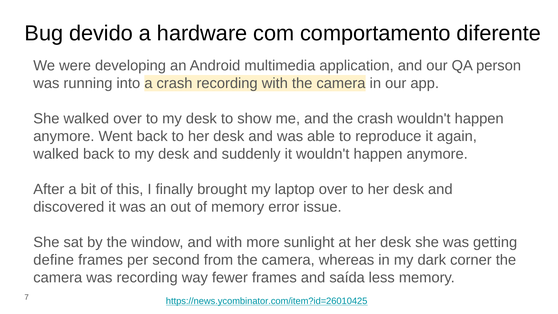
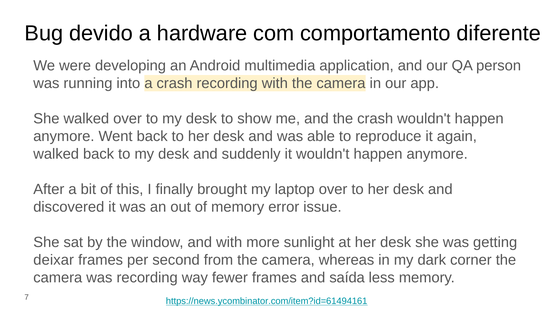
define: define -> deixar (54, 260)
https://news.ycombinator.com/item?id=26010425: https://news.ycombinator.com/item?id=26010425 -> https://news.ycombinator.com/item?id=61494161 (267, 301)
